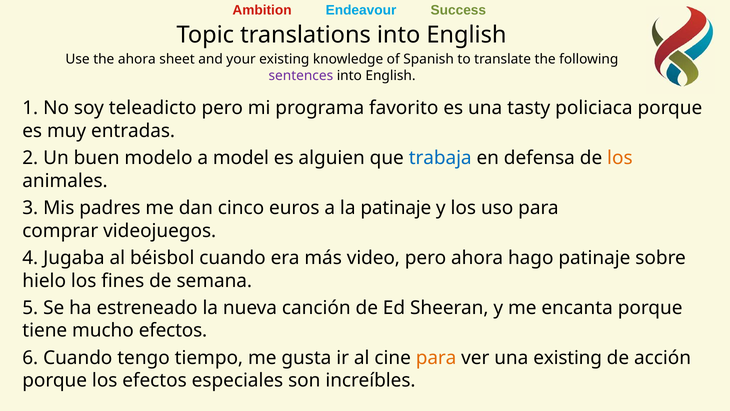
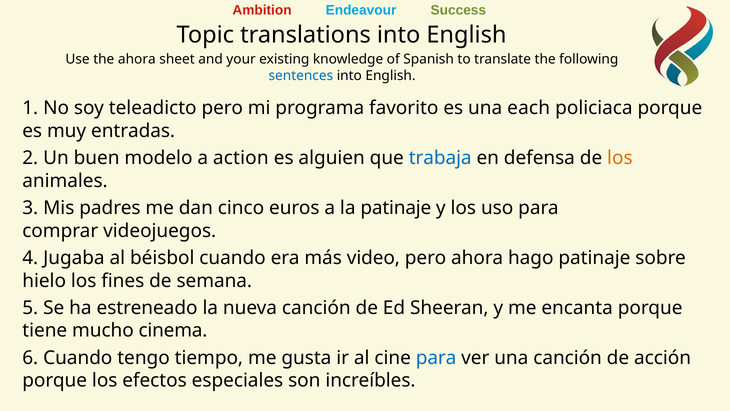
sentences colour: purple -> blue (301, 76)
tasty: tasty -> each (529, 108)
model: model -> action (241, 158)
mucho efectos: efectos -> cinema (173, 330)
para colour: orange -> blue (436, 357)
una existing: existing -> canción (568, 357)
